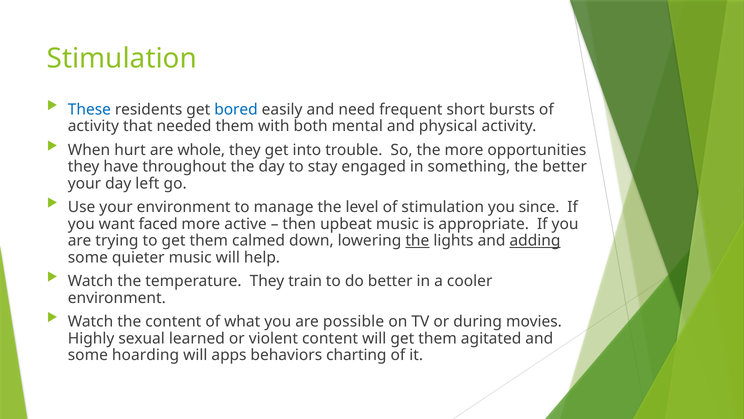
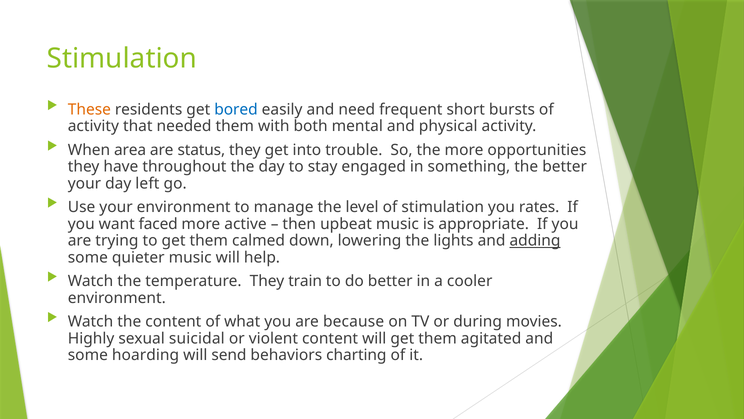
These colour: blue -> orange (89, 109)
hurt: hurt -> area (130, 150)
whole: whole -> status (201, 150)
since: since -> rates (539, 207)
the underline: present -> none (417, 241)
possible: possible -> because (354, 321)
learned: learned -> suicidal (197, 338)
apps: apps -> send (229, 355)
